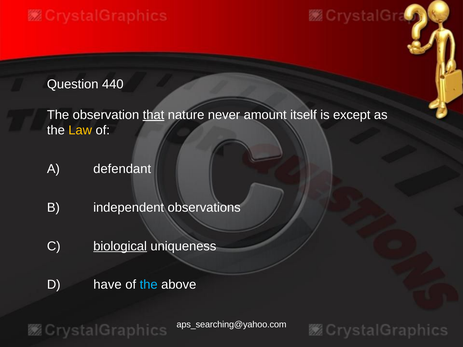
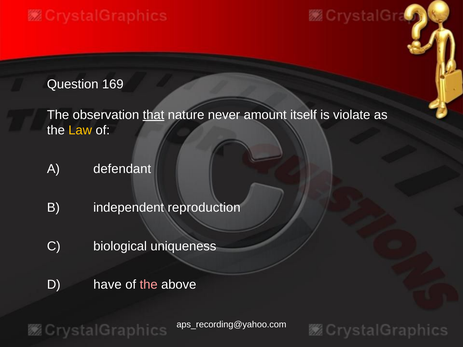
440: 440 -> 169 (113, 84)
except: except -> violate (352, 115)
observations: observations -> reproduction (204, 208)
biological underline: present -> none (120, 246)
the colour: light blue -> pink (149, 285)
aps_searching@yahoo.com: aps_searching@yahoo.com -> aps_recording@yahoo.com (231, 325)
